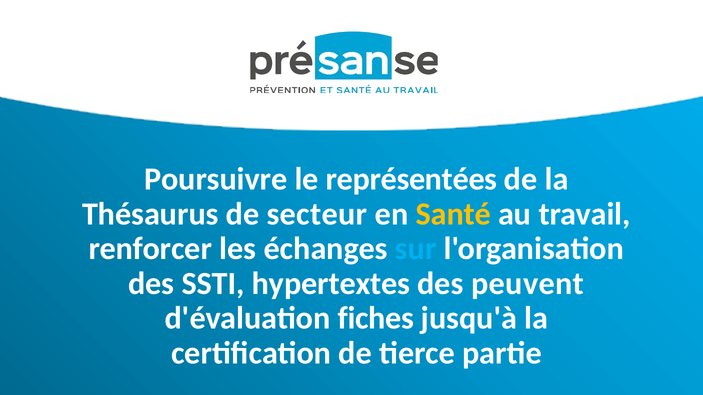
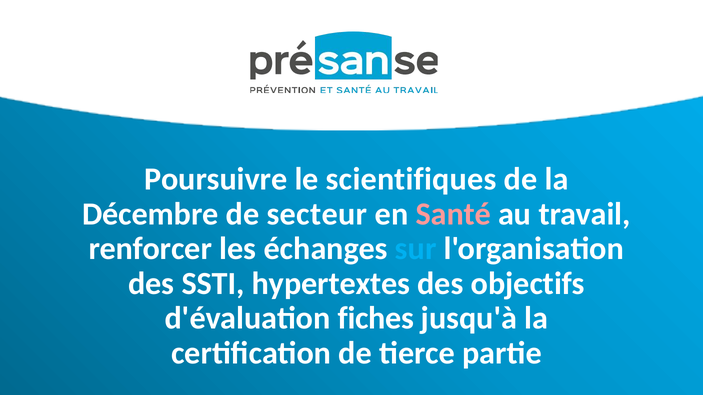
représentées: représentées -> scientifiques (411, 179)
Thésaurus: Thésaurus -> Décembre (150, 214)
Santé colour: yellow -> pink (453, 214)
peuvent: peuvent -> objectifs (528, 284)
